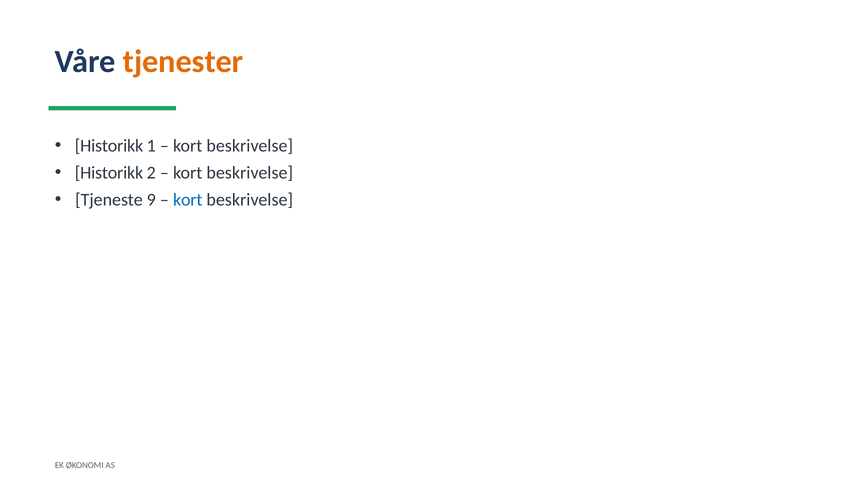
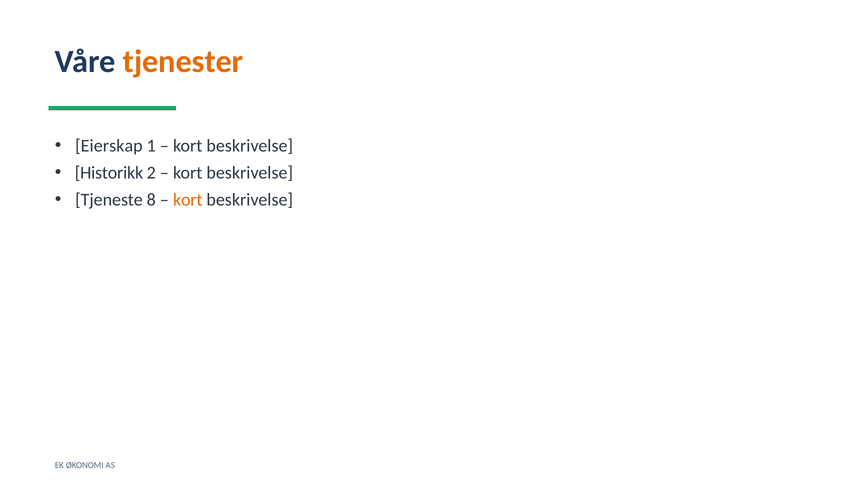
Historikk: Historikk -> Eierskap (109, 146)
9: 9 -> 8 (151, 200)
kort colour: blue -> orange (188, 200)
